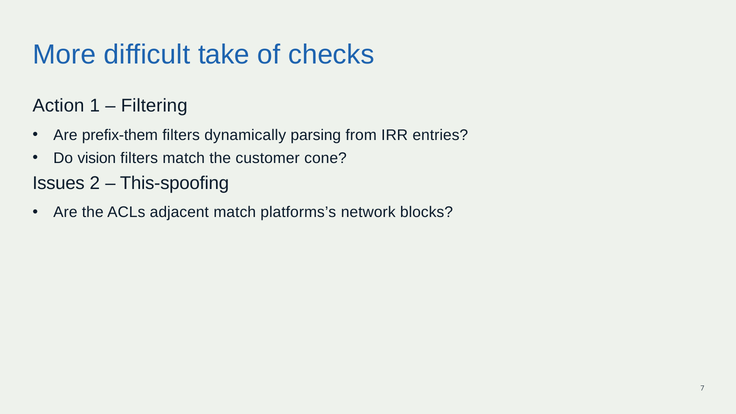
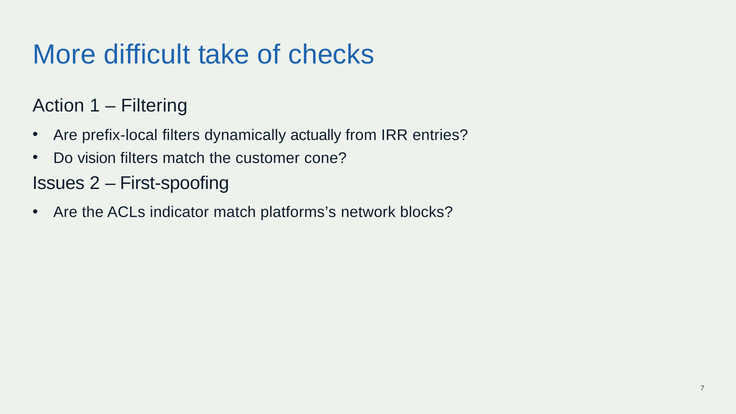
prefix-them: prefix-them -> prefix-local (120, 135)
parsing: parsing -> actually (316, 135)
This-spoofing: This-spoofing -> First-spoofing (175, 183)
adjacent: adjacent -> indicator (179, 212)
